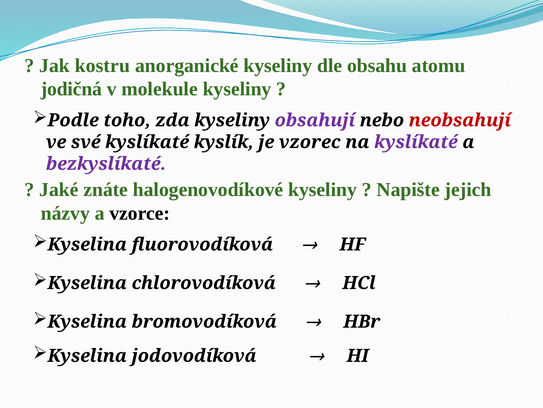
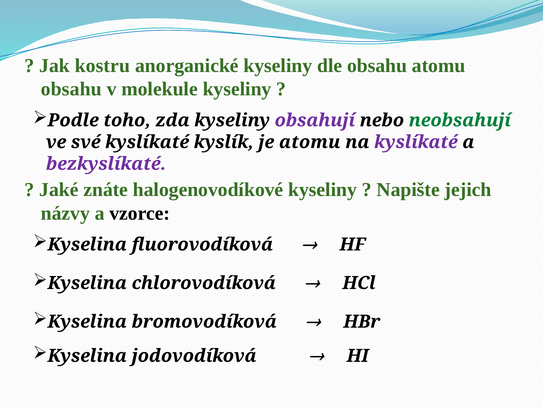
jodičná: jodičná -> obsahu (71, 89)
neobsahují colour: red -> green (460, 120)
je vzorec: vzorec -> atomu (310, 142)
